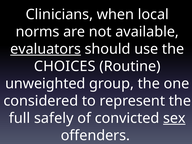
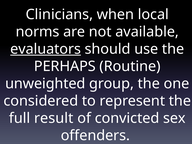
CHOICES: CHOICES -> PERHAPS (65, 66)
safely: safely -> result (54, 118)
sex underline: present -> none (174, 118)
